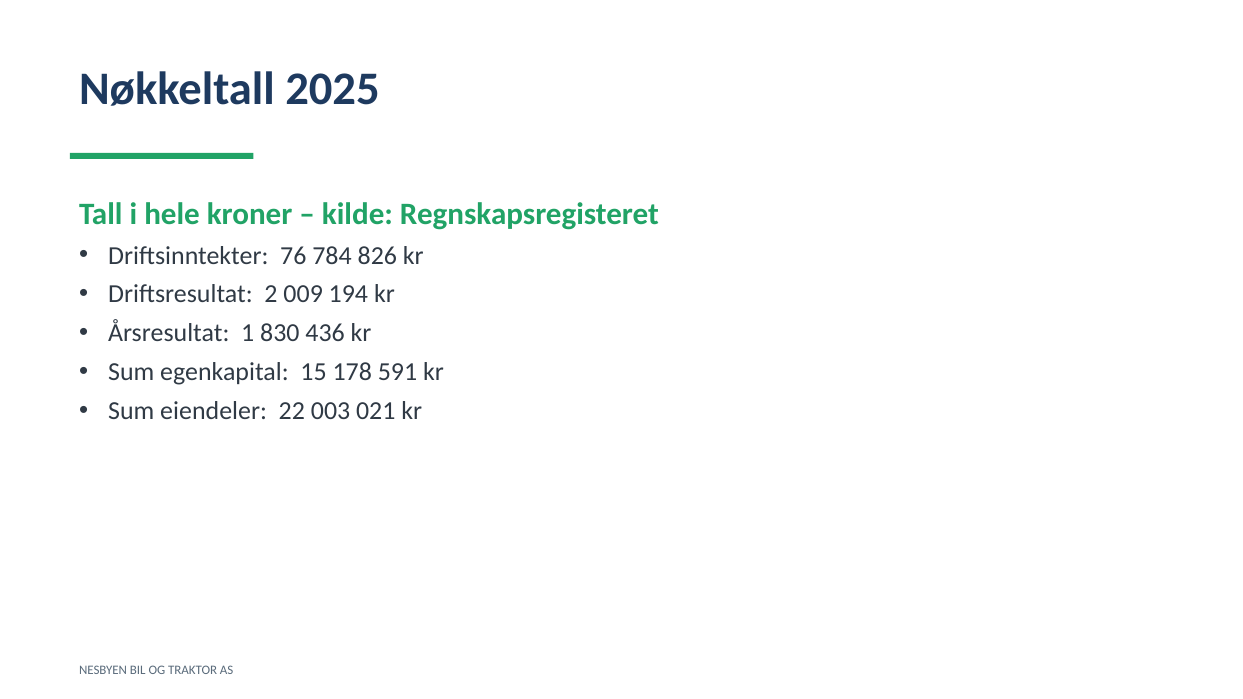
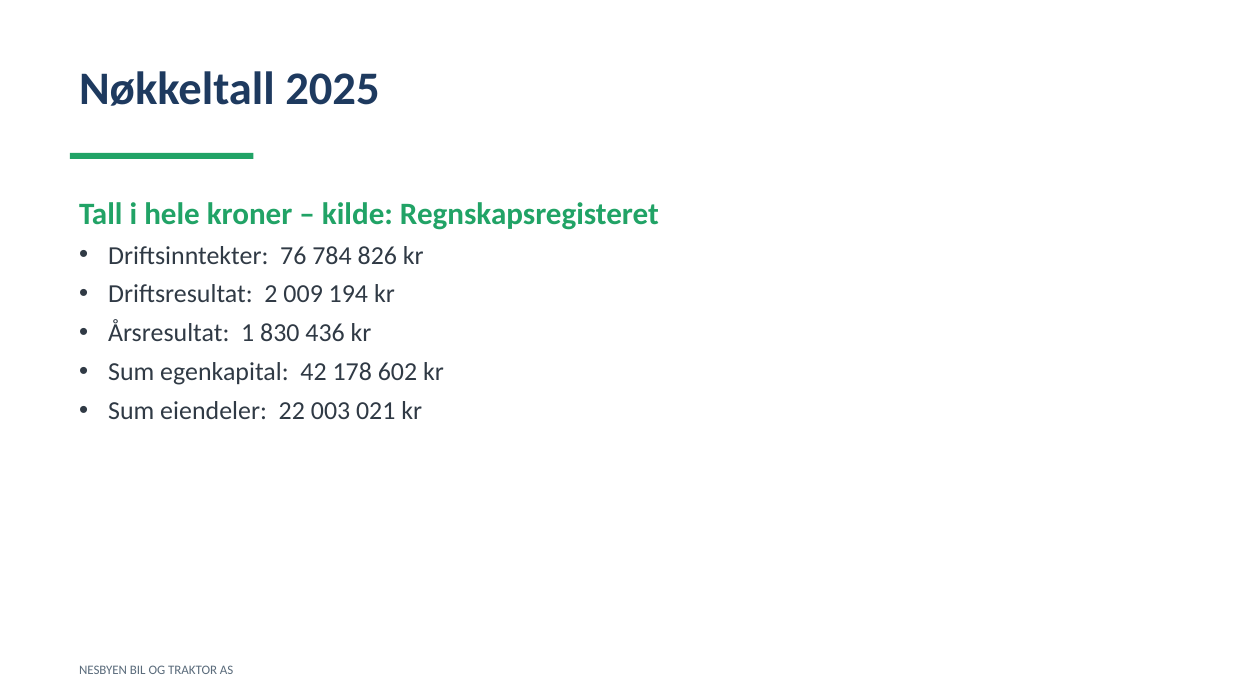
15: 15 -> 42 (314, 372)
591: 591 -> 602 (398, 372)
